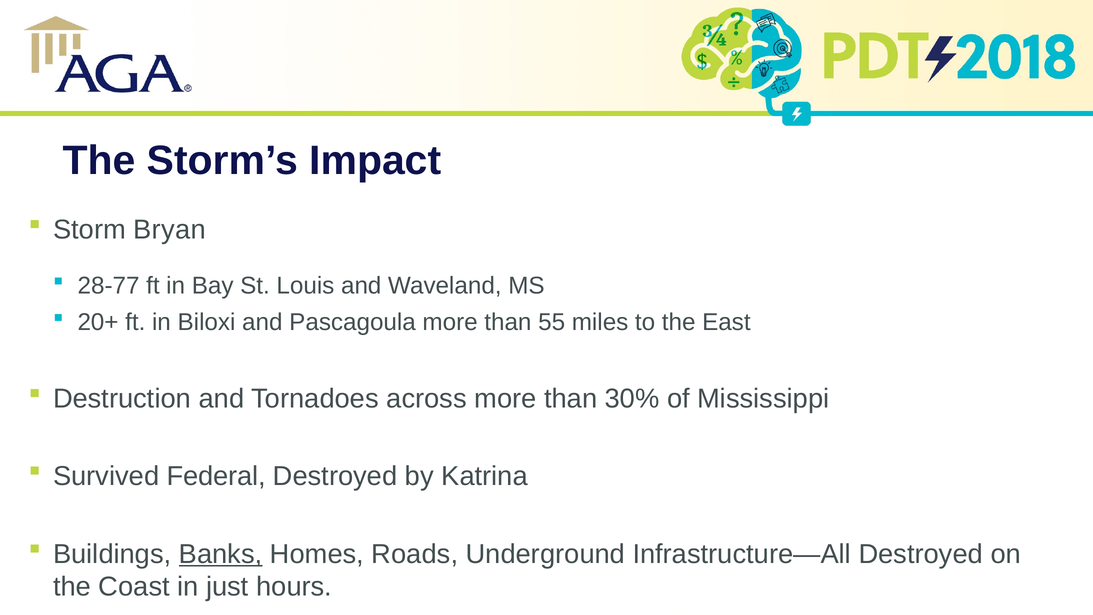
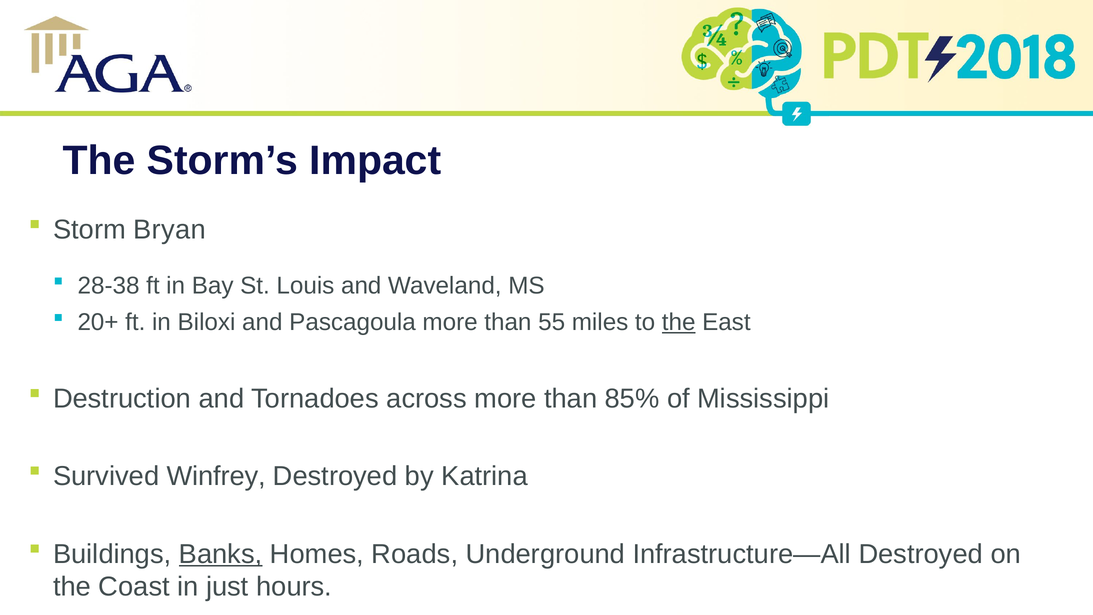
28-77: 28-77 -> 28-38 (109, 286)
the underline: none -> present (679, 322)
30%: 30% -> 85% (632, 398)
Federal: Federal -> Winfrey (216, 476)
